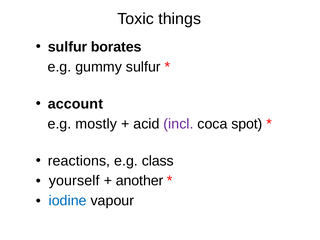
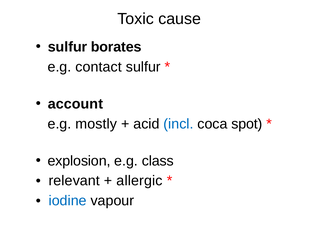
things: things -> cause (180, 19)
gummy: gummy -> contact (99, 67)
incl colour: purple -> blue (178, 124)
reactions: reactions -> explosion (79, 161)
yourself: yourself -> relevant (74, 181)
another: another -> allergic (139, 181)
